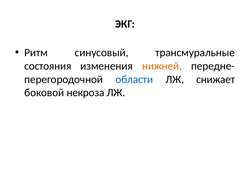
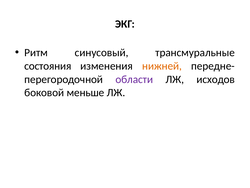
области colour: blue -> purple (134, 79)
снижает: снижает -> исходов (216, 79)
некроза: некроза -> меньше (86, 92)
